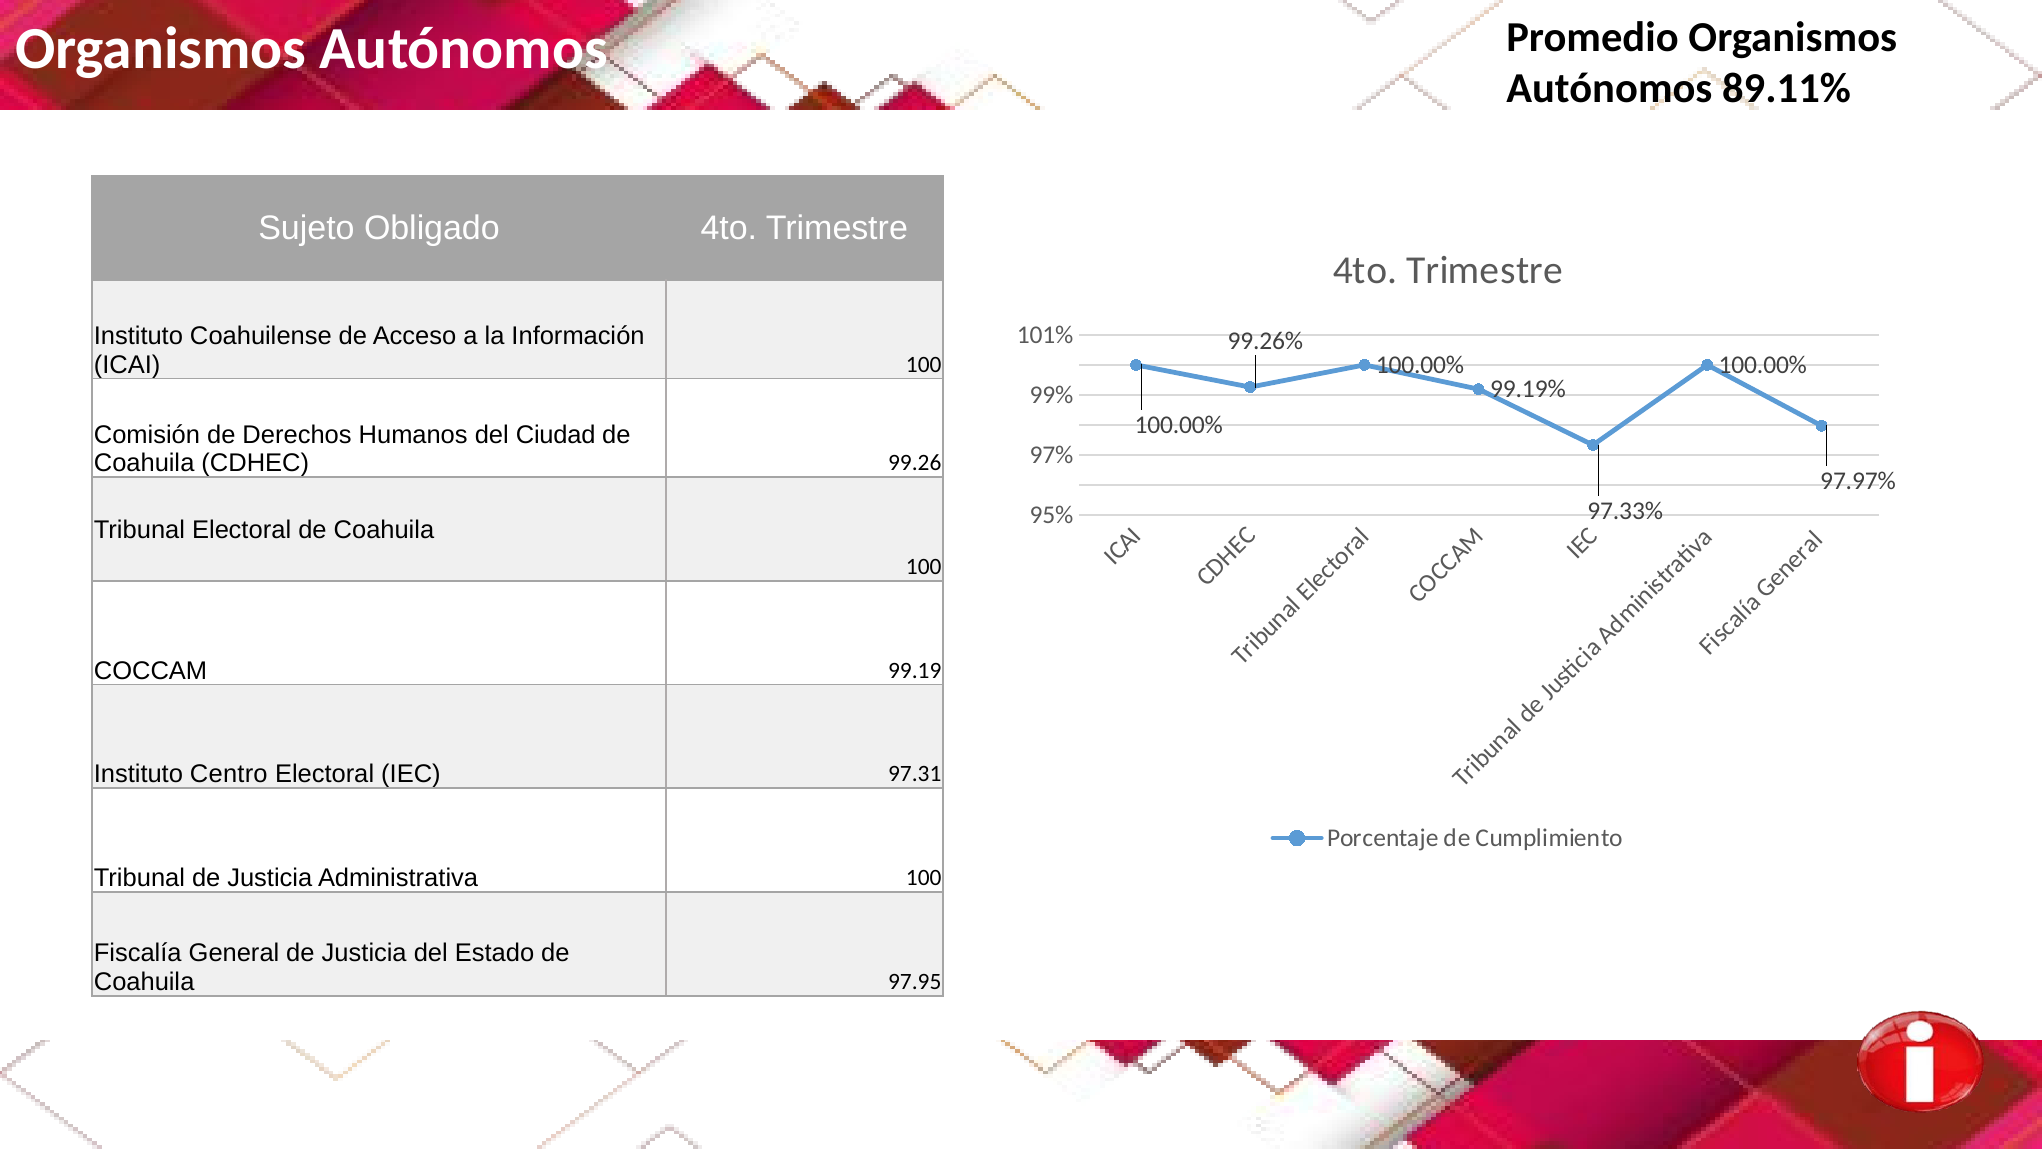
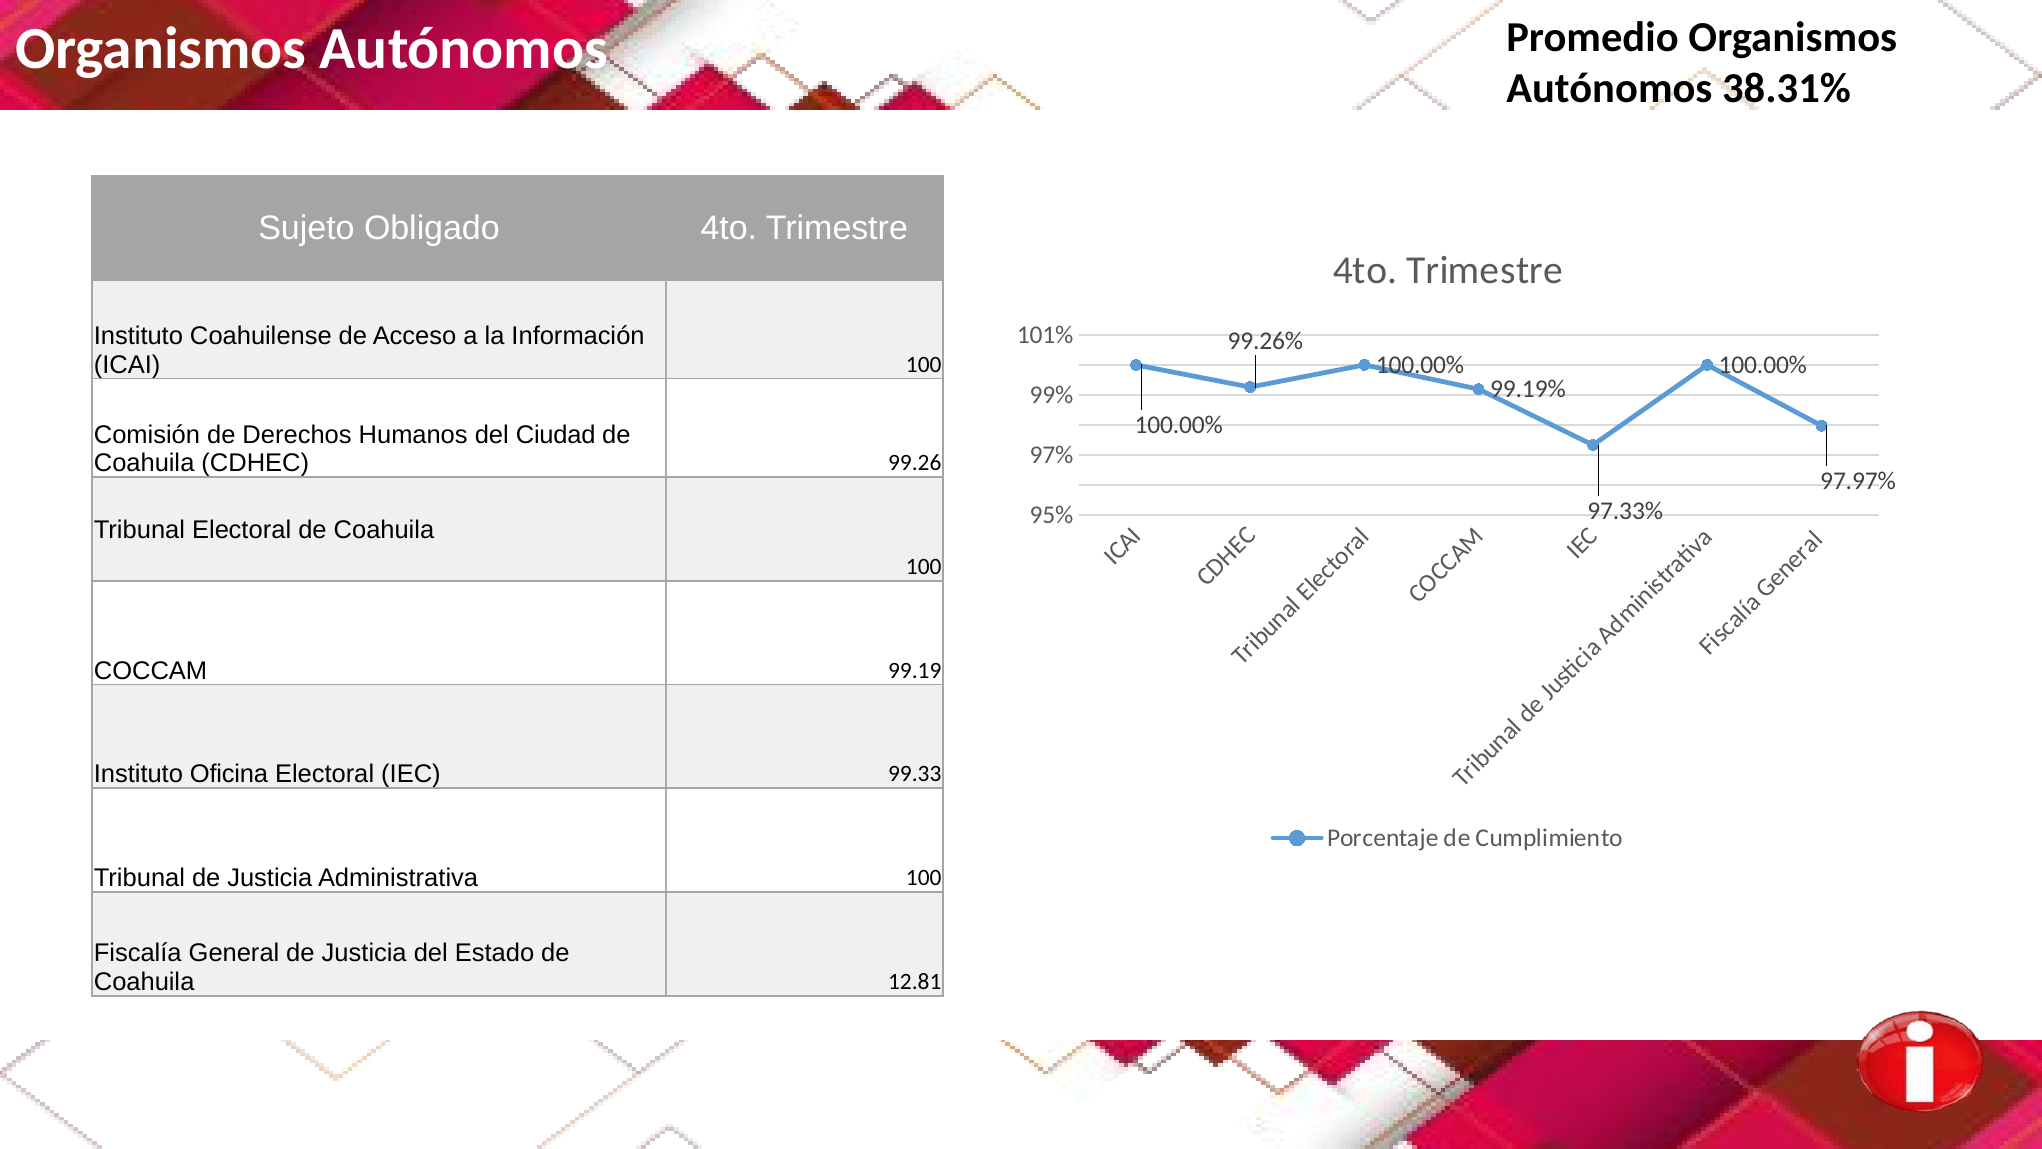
89.11%: 89.11% -> 38.31% (1787, 88)
Centro: Centro -> Oficina (229, 774)
97.31: 97.31 -> 99.33 (915, 774)
97.95: 97.95 -> 12.81 (915, 981)
